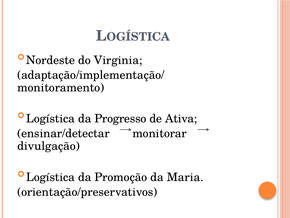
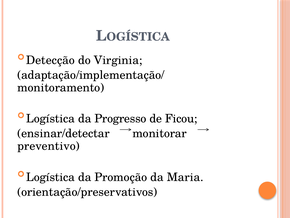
Nordeste: Nordeste -> Detecção (50, 60)
Ativa: Ativa -> Ficou (181, 118)
divulgação: divulgação -> preventivo (49, 146)
